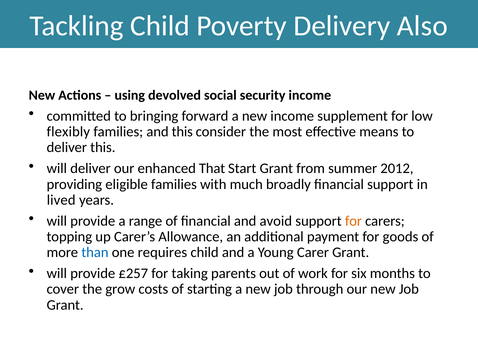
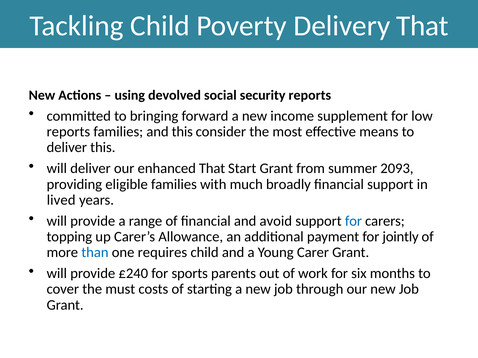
Delivery Also: Also -> That (423, 26)
security income: income -> reports (310, 95)
flexibly: flexibly -> reports (68, 132)
2012: 2012 -> 2093 (397, 169)
for colour: orange -> blue (353, 221)
goods: goods -> jointly (401, 237)
£257: £257 -> £240 (133, 274)
taking: taking -> sports (190, 274)
grow: grow -> must (120, 290)
